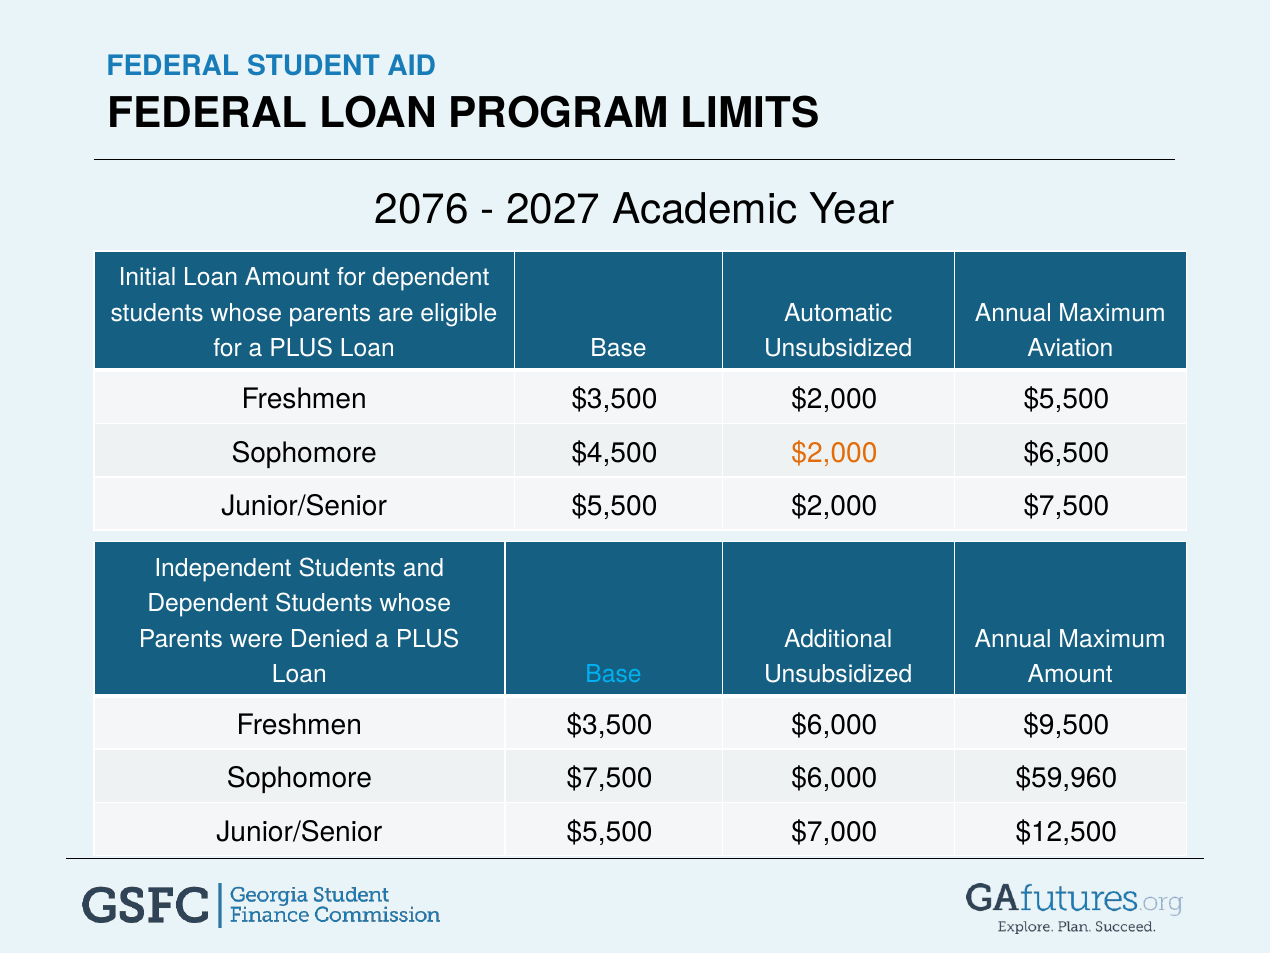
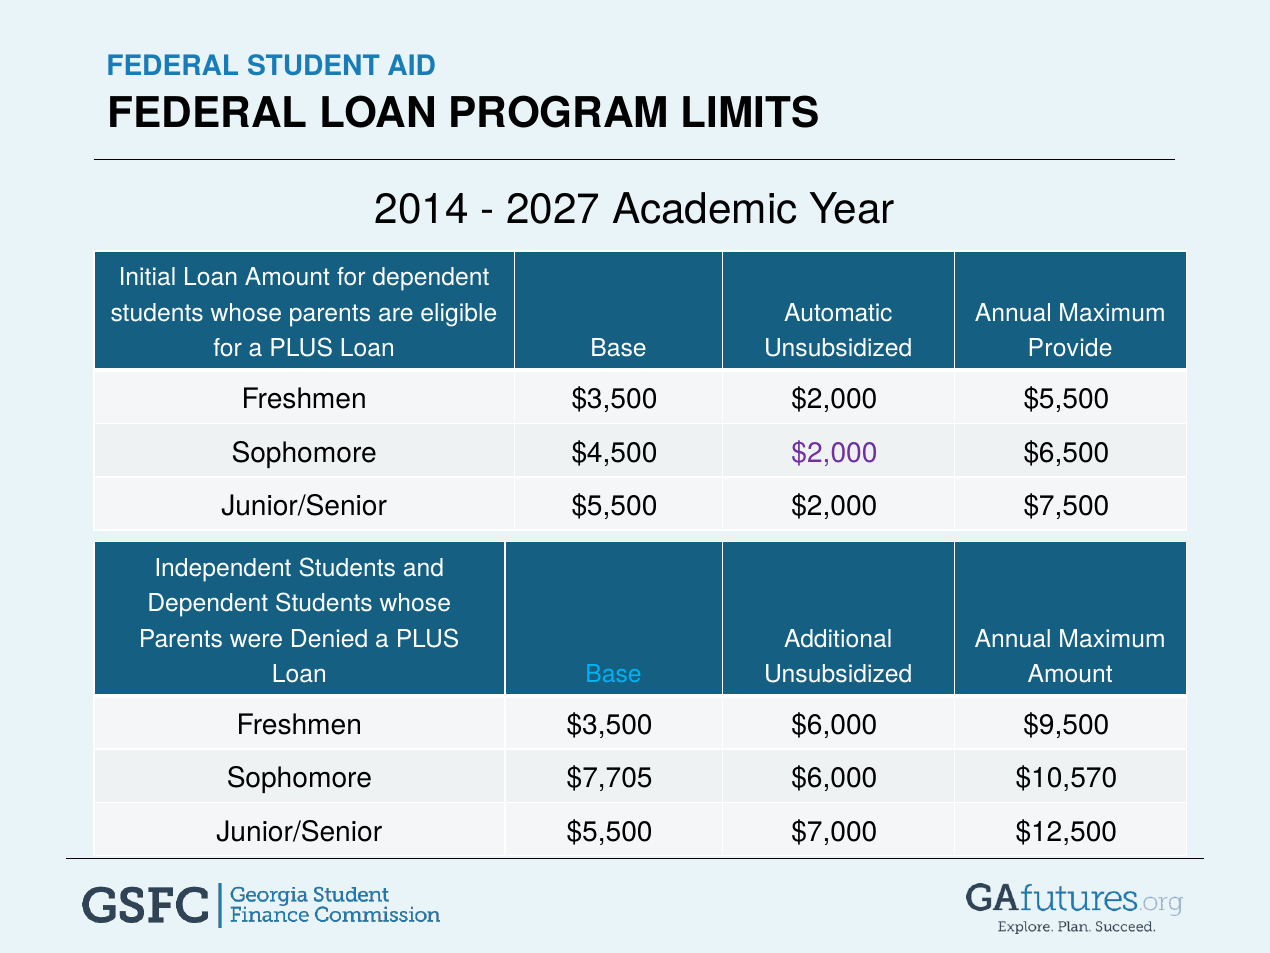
2076: 2076 -> 2014 (422, 209)
Aviation: Aviation -> Provide (1070, 348)
$2,000 colour: orange -> purple (834, 453)
Sophomore $7,500: $7,500 -> $7,705 (610, 778)
$59,960: $59,960 -> $10,570 (1066, 778)
